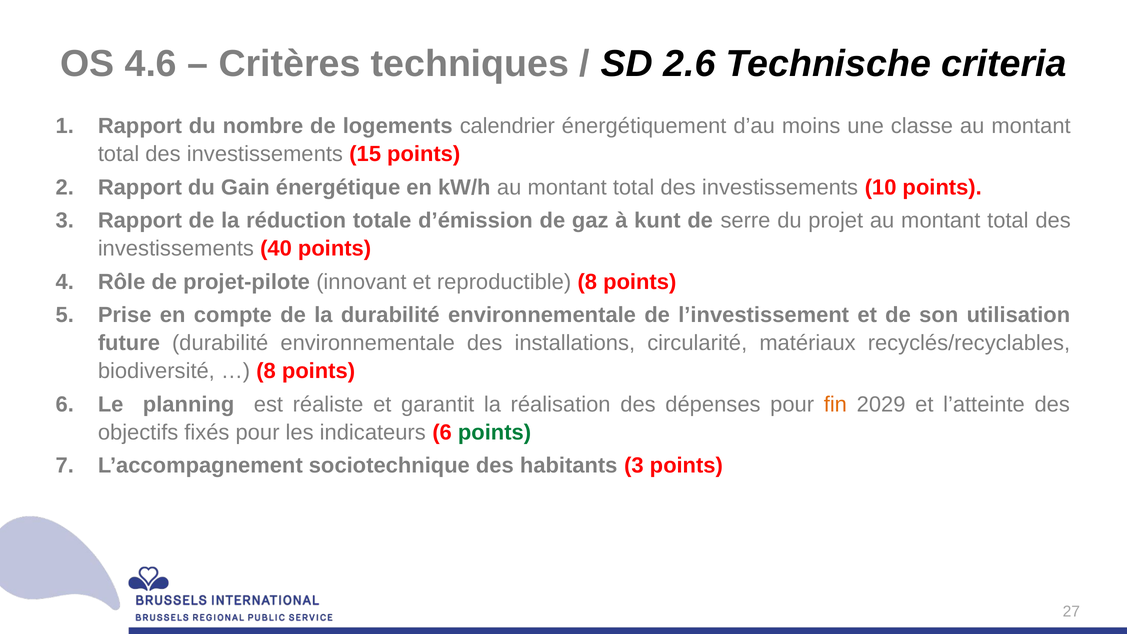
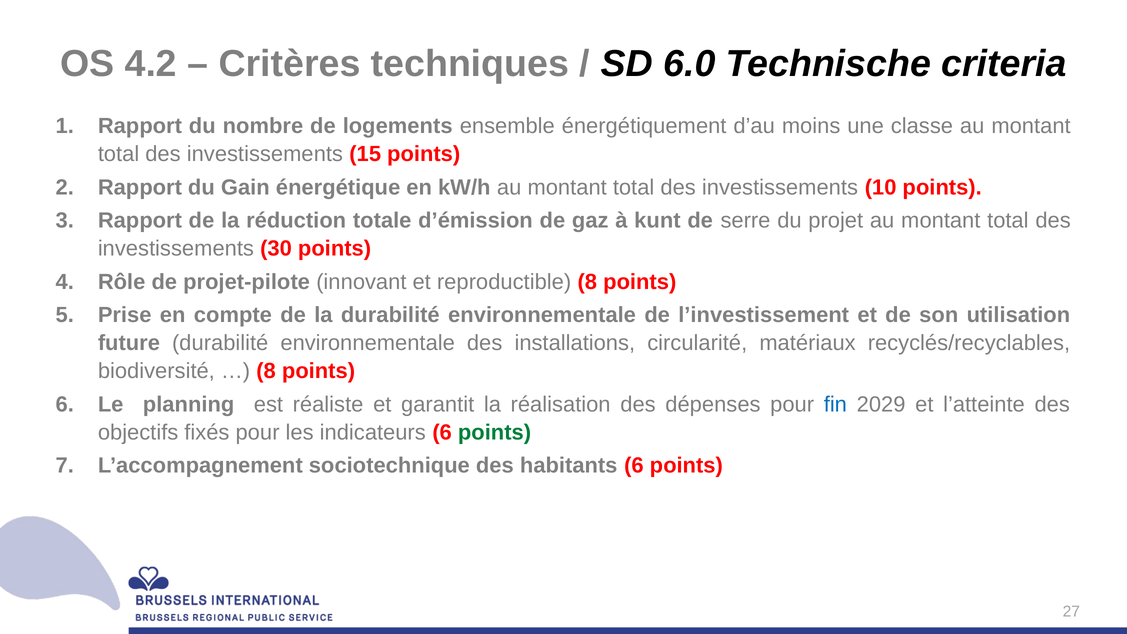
4.6: 4.6 -> 4.2 (151, 64)
2.6: 2.6 -> 6.0 (689, 64)
calendrier: calendrier -> ensemble (507, 126)
40: 40 -> 30 (276, 249)
fin colour: orange -> blue (835, 404)
habitants 3: 3 -> 6 (634, 466)
